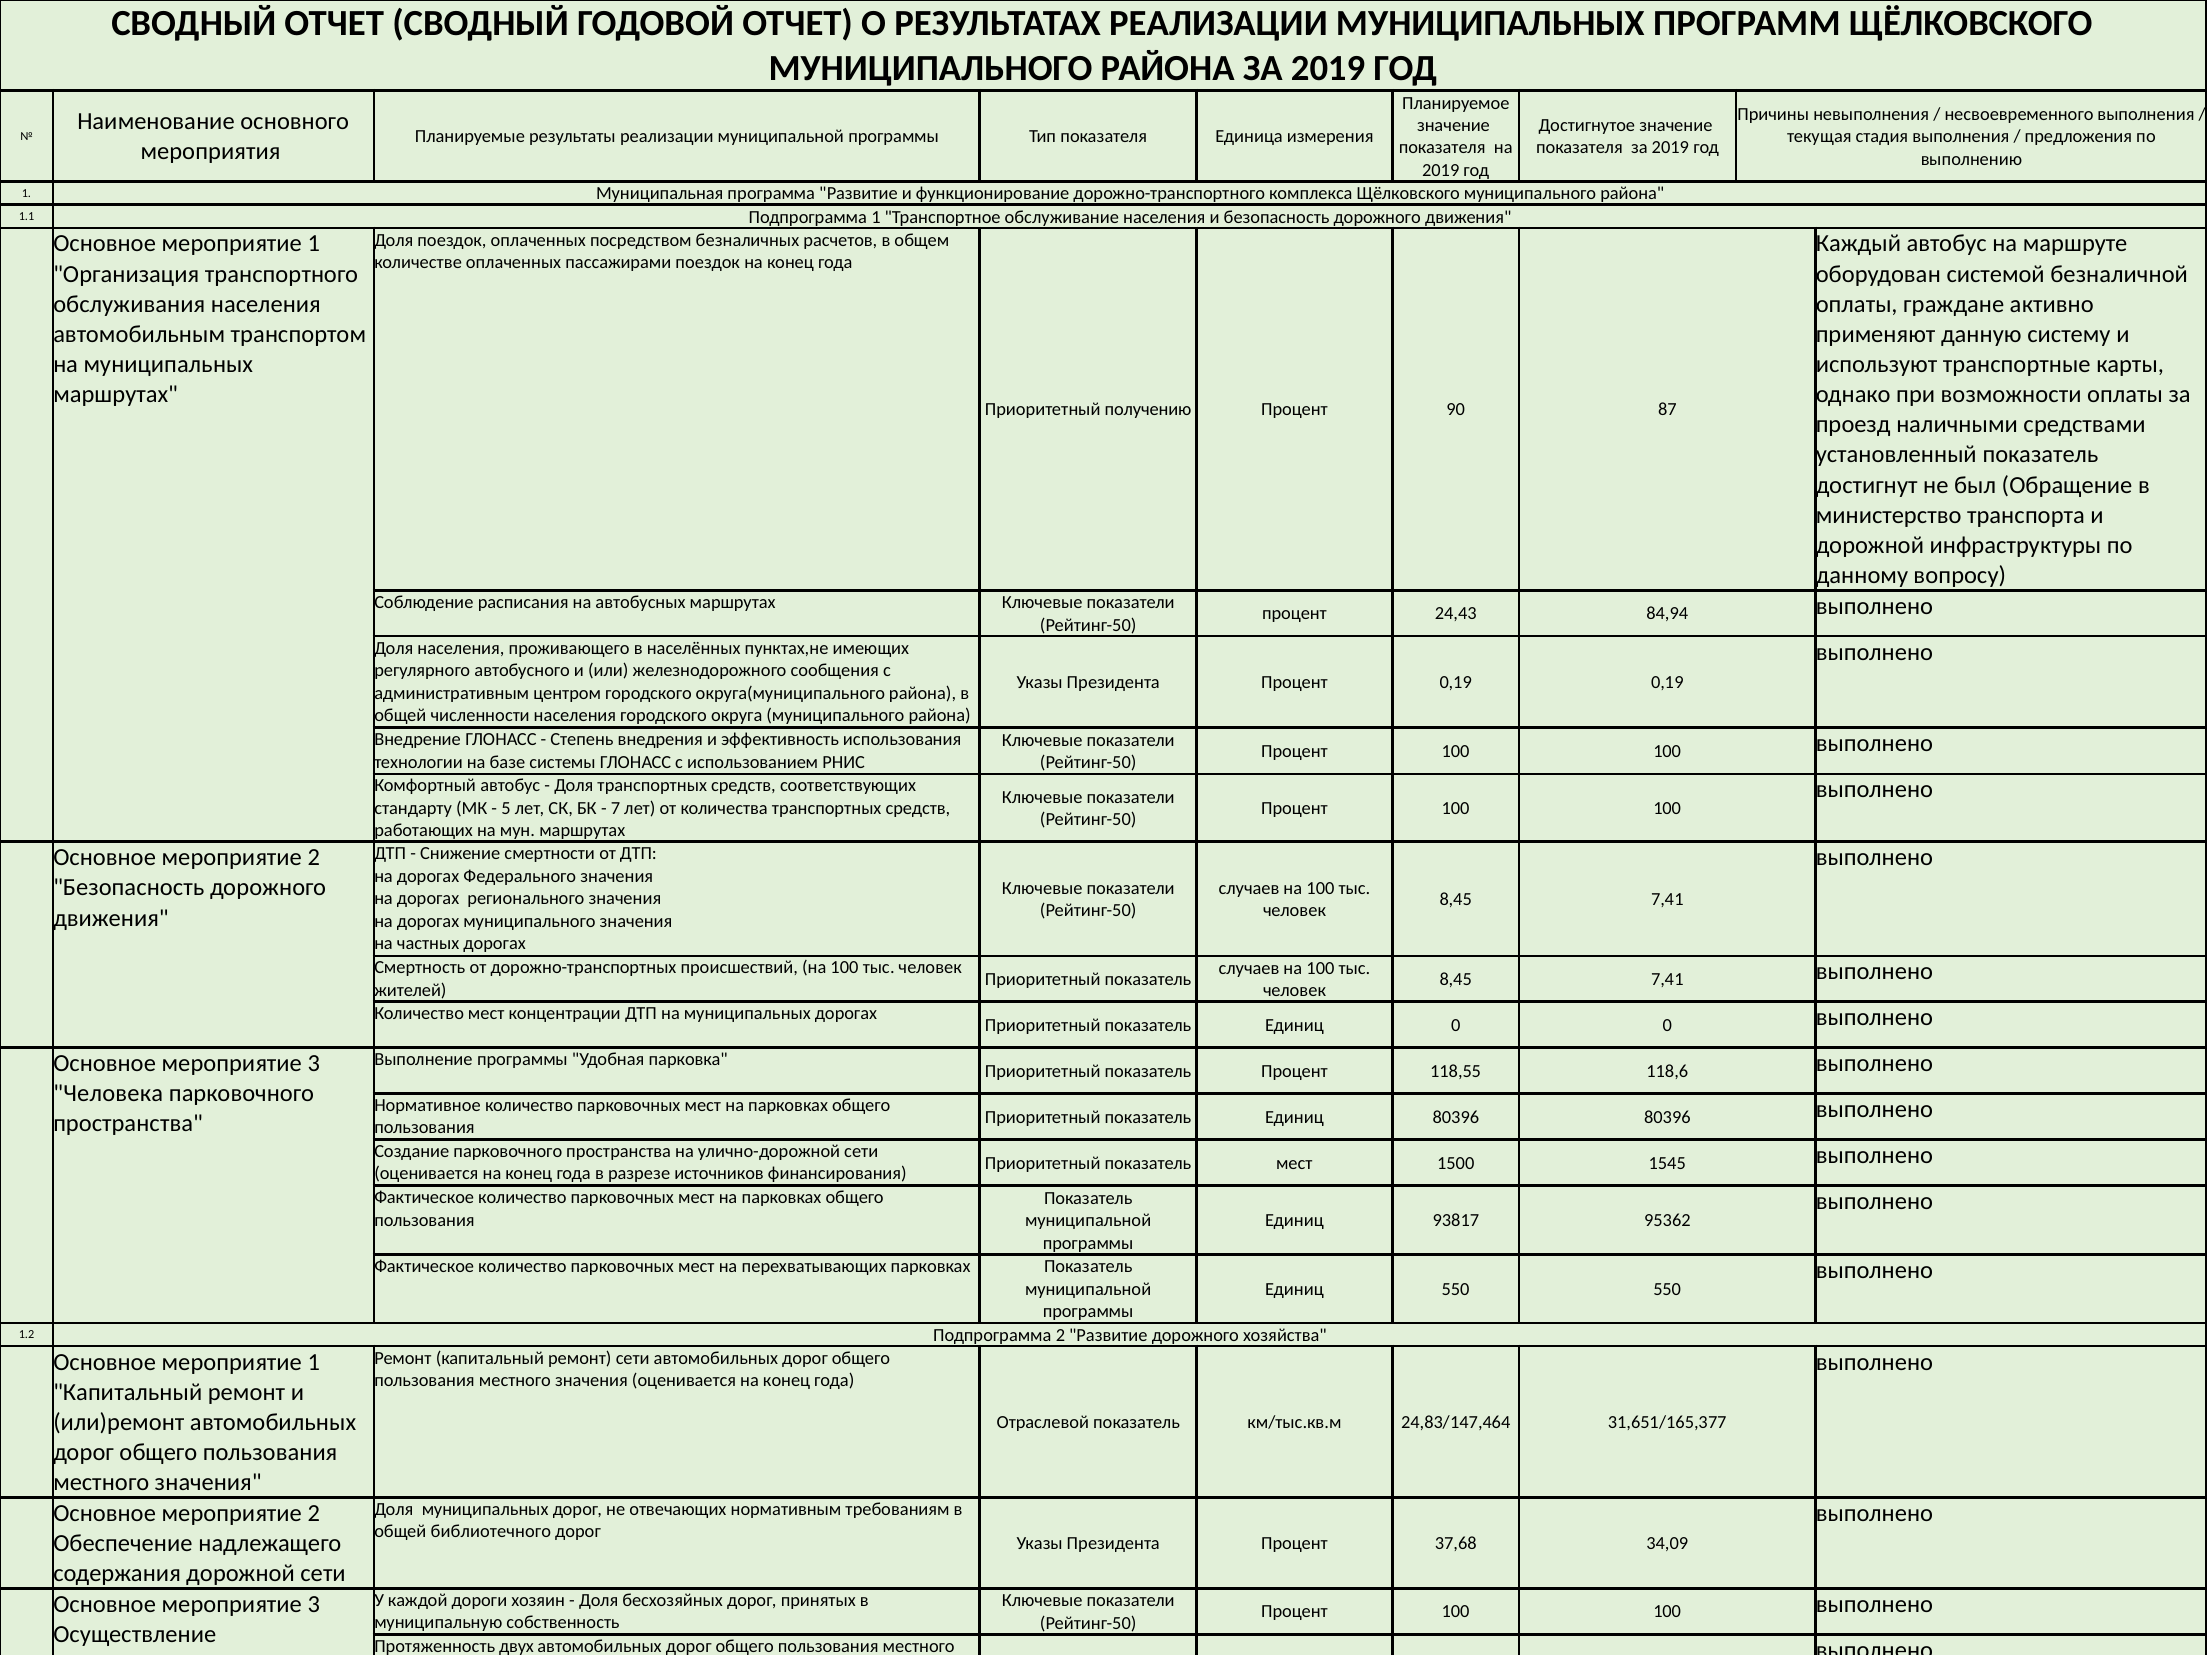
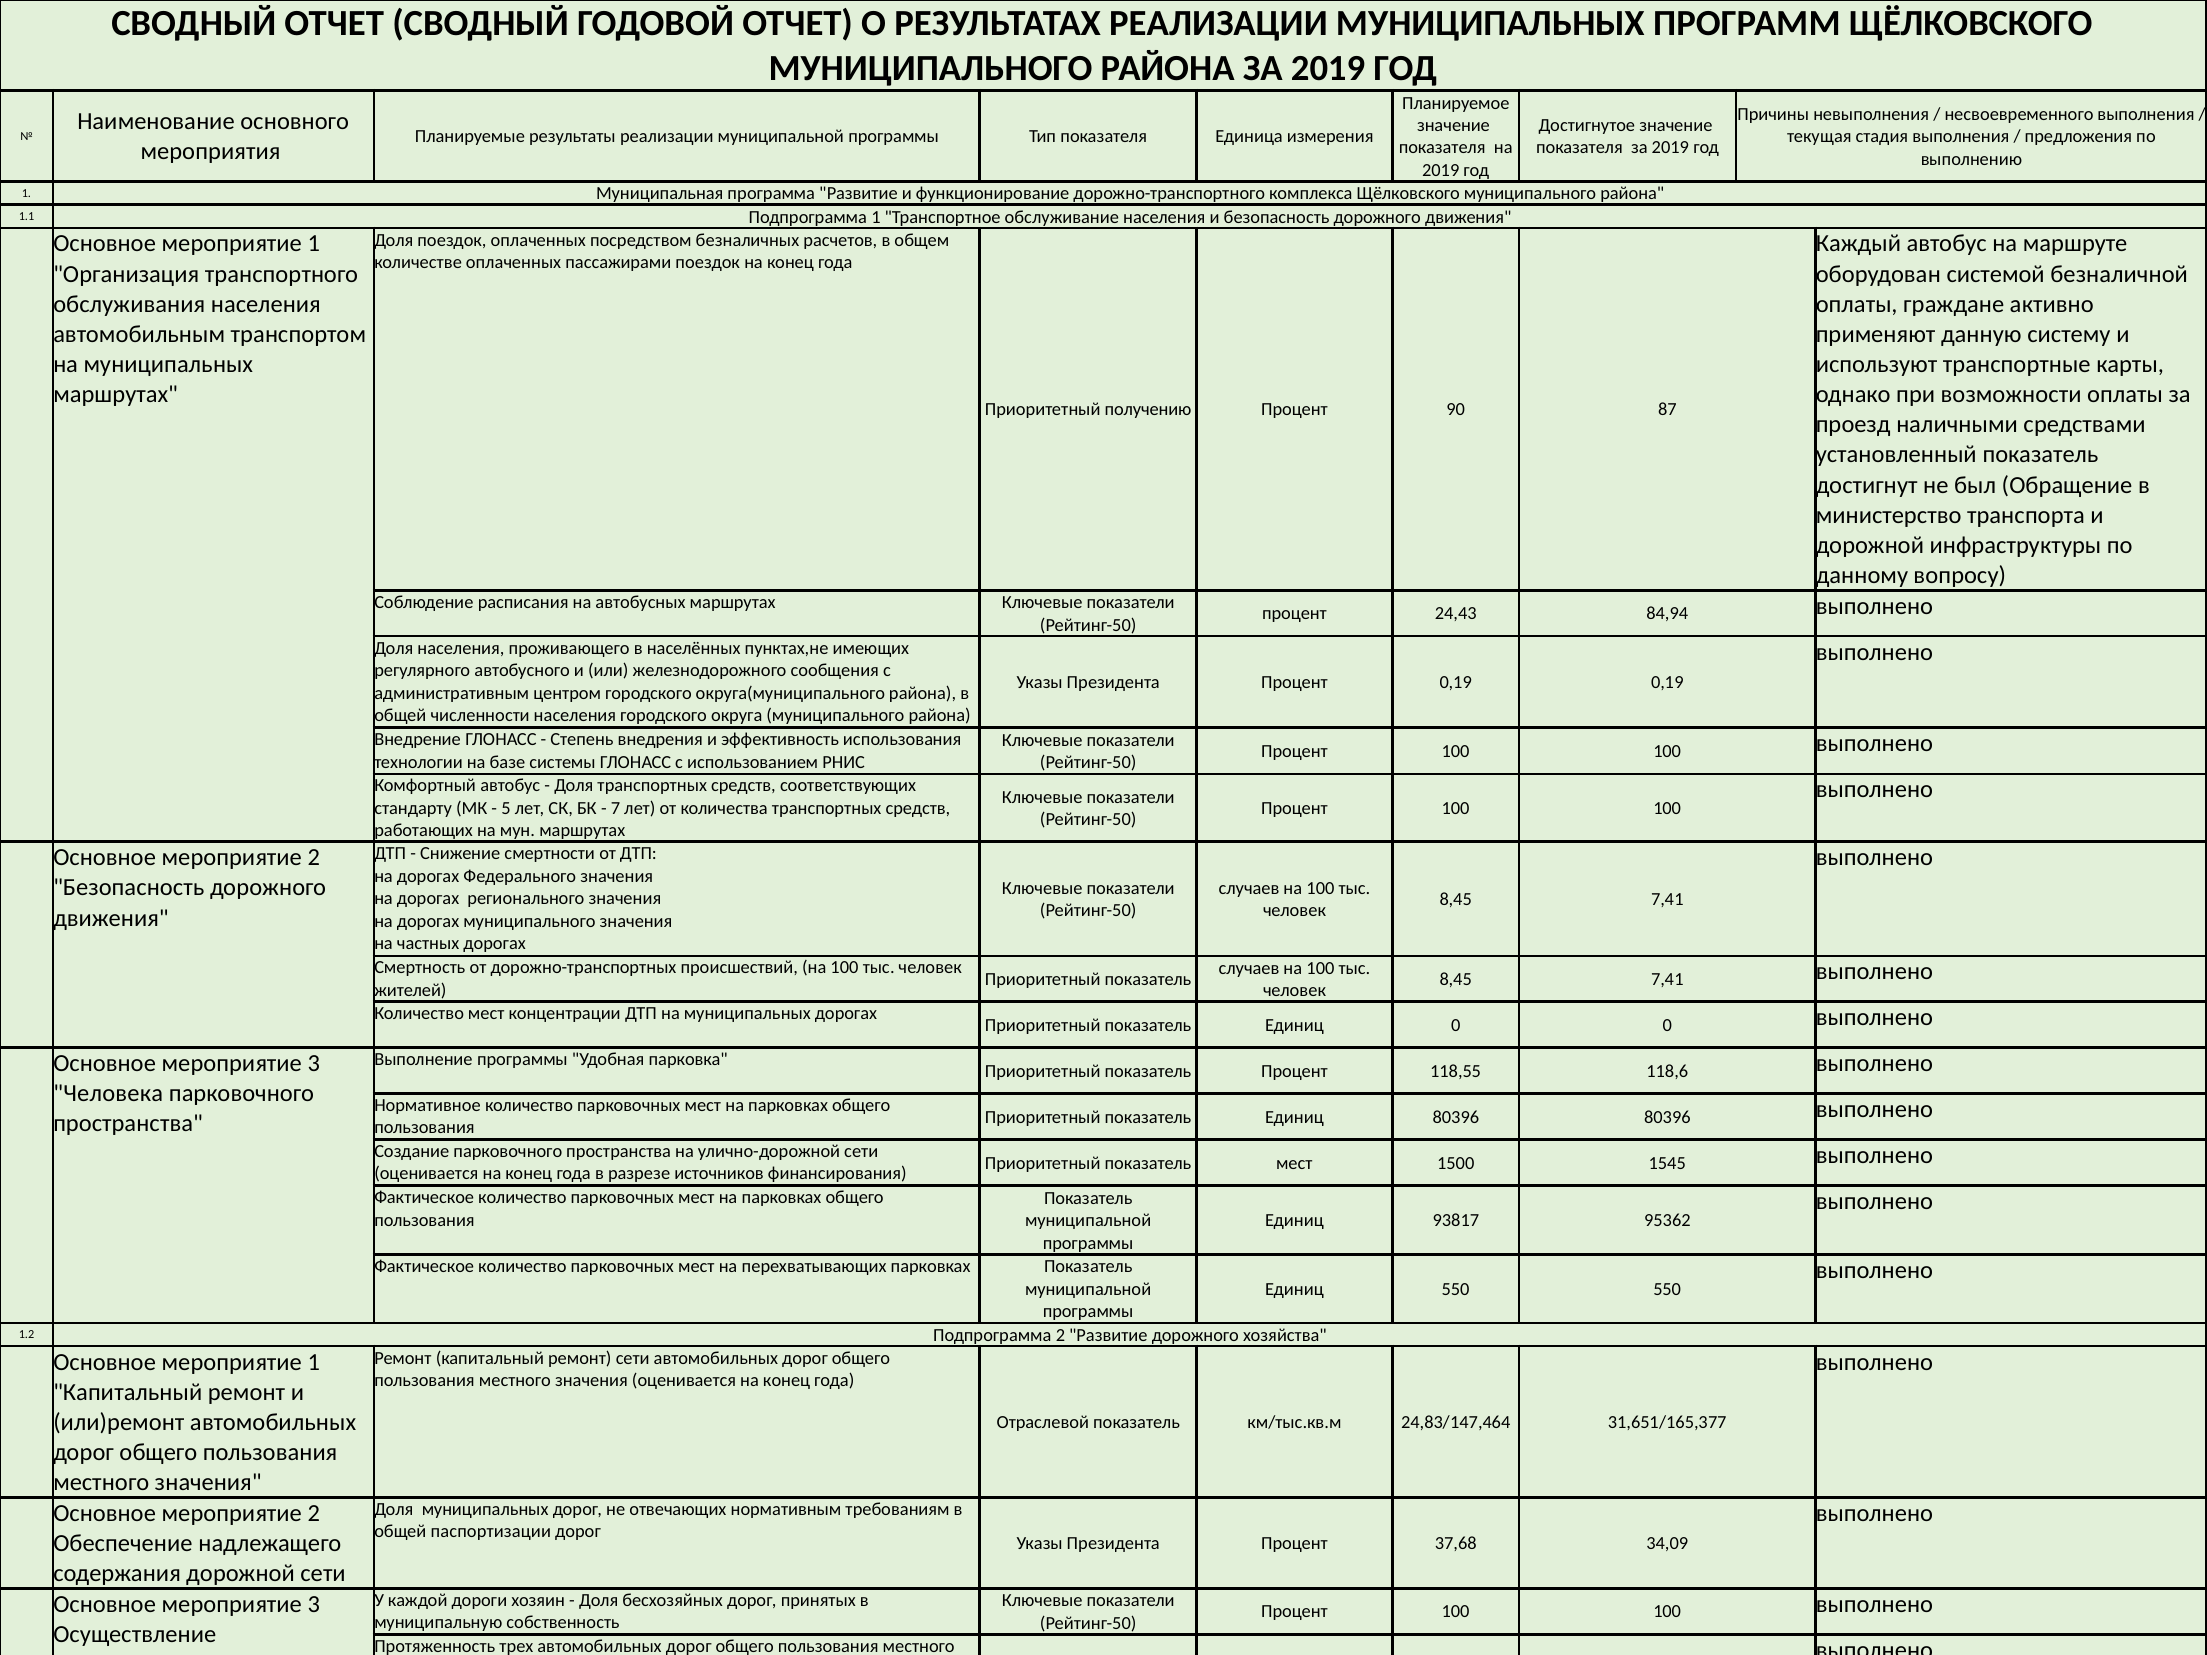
общей библиотечного: библиотечного -> паспортизации (491, 1532)
двух: двух -> трех (516, 1647)
